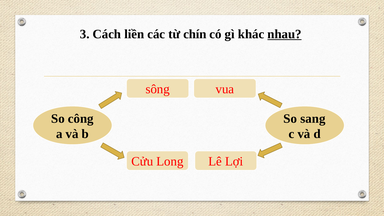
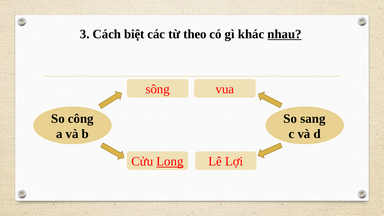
liền: liền -> biệt (134, 34)
chín: chín -> theo (195, 34)
Long underline: none -> present (170, 162)
